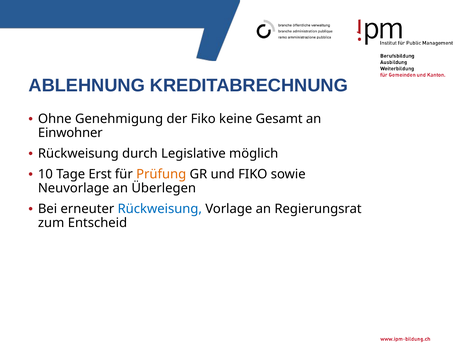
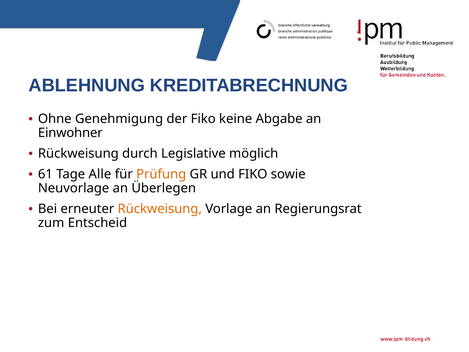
Gesamt: Gesamt -> Abgabe (279, 119)
10: 10 -> 61 (45, 174)
Erst: Erst -> Alle (100, 174)
Rückweisung colour: blue -> orange (160, 209)
